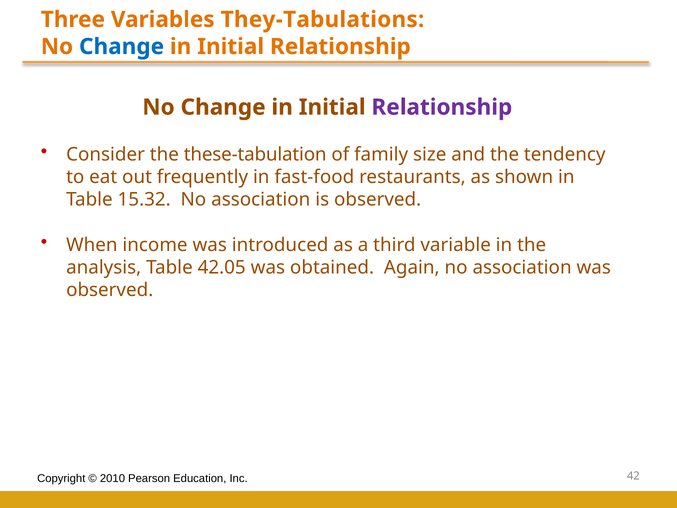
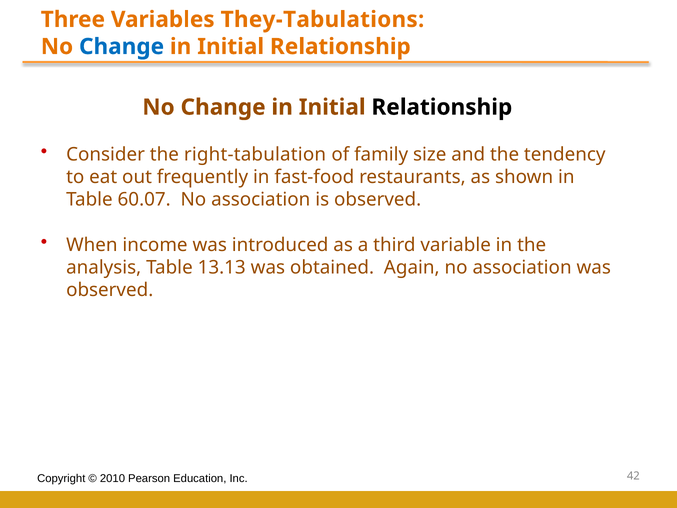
Relationship colour: purple -> black (442, 107)
these-tabulation: these-tabulation -> right-tabulation (255, 154)
15.32: 15.32 -> 60.07 (144, 200)
42.05: 42.05 -> 13.13 (222, 267)
